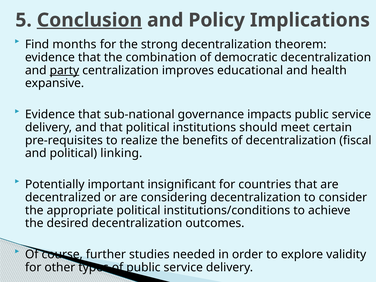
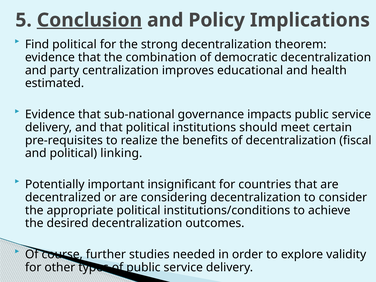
Find months: months -> political (74, 44)
party underline: present -> none (64, 70)
expansive: expansive -> estimated (55, 83)
